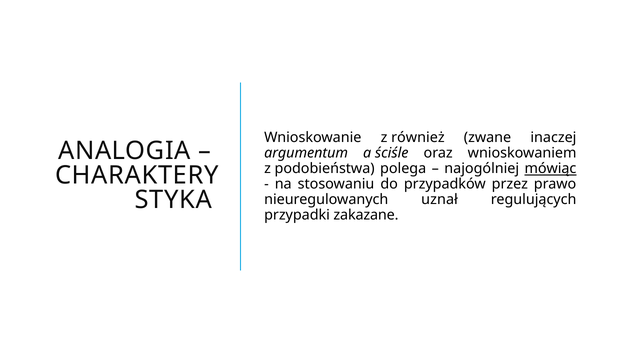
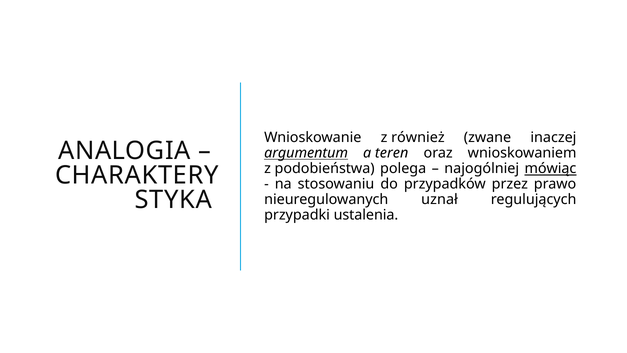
argumentum underline: none -> present (306, 153)
ściśle: ściśle -> teren (392, 153)
zakazane: zakazane -> ustalenia (366, 215)
